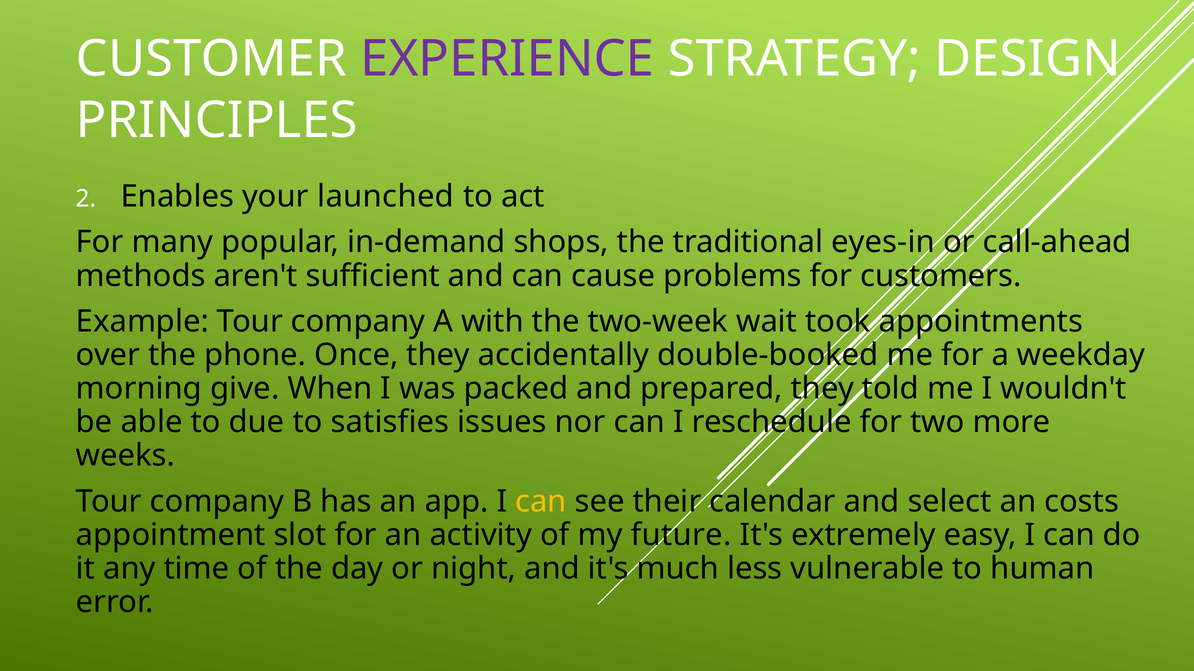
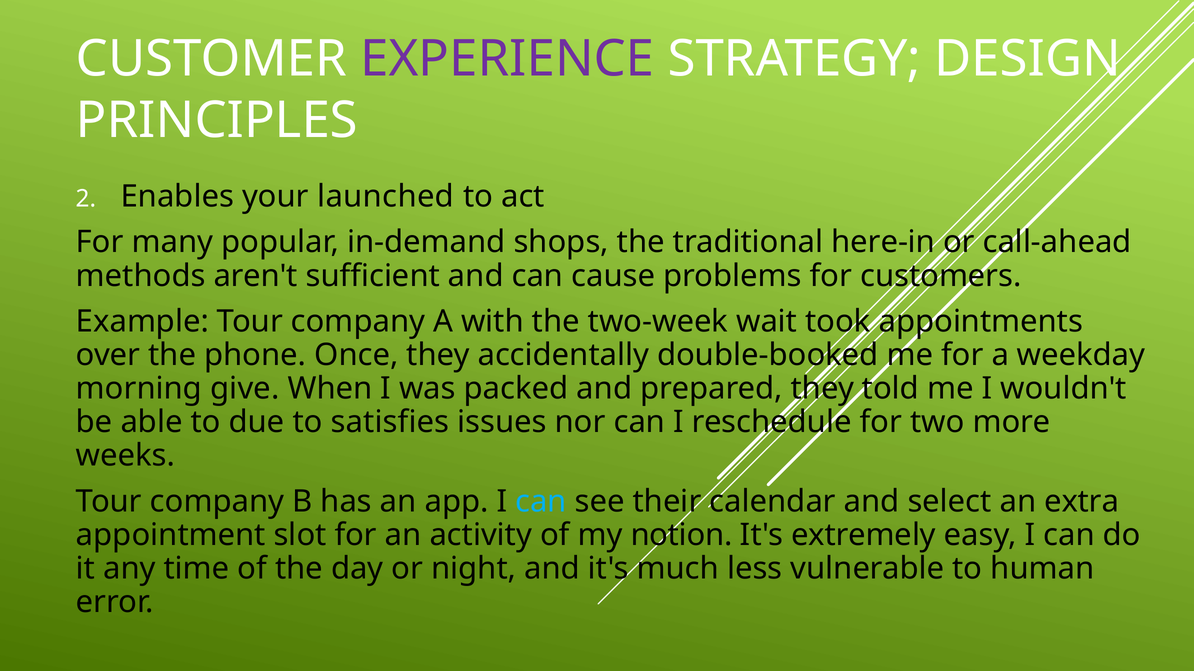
eyes-in: eyes-in -> here-in (883, 242)
can colour: yellow -> light blue (541, 502)
costs: costs -> extra (1082, 502)
future: future -> notion (681, 535)
